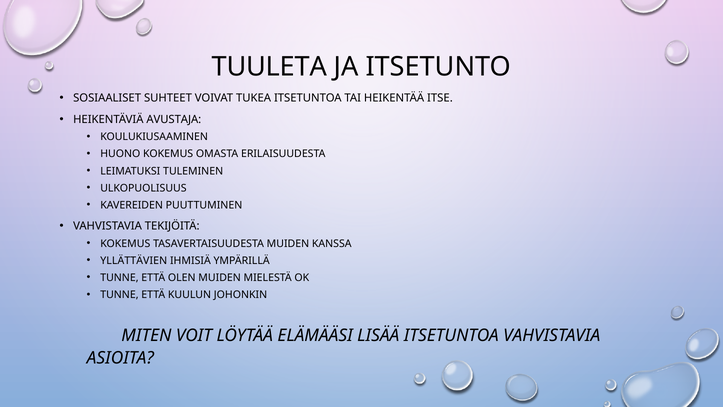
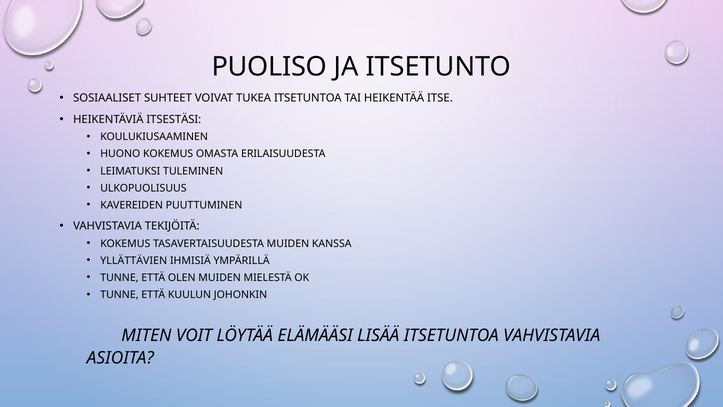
TUULETA: TUULETA -> PUOLISO (269, 67)
AVUSTAJA: AVUSTAJA -> ITSESTÄSI (174, 119)
